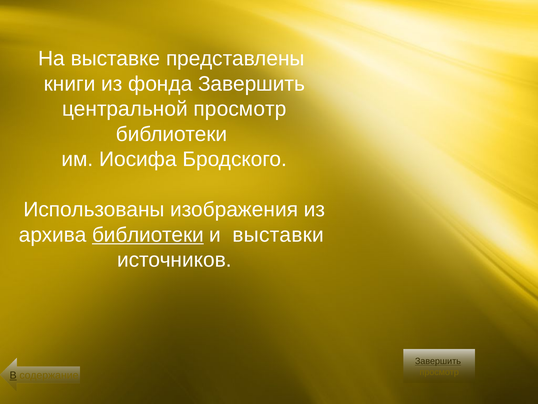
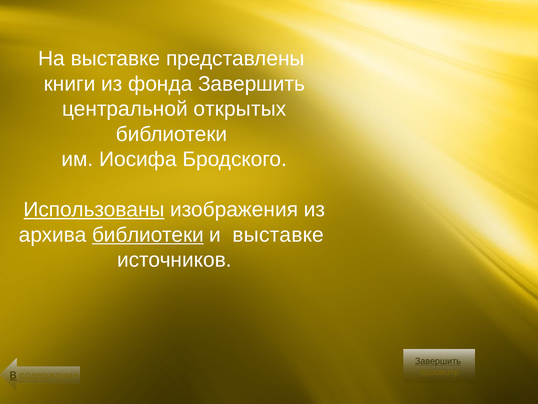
центральной просмотр: просмотр -> открытых (240, 109)
Использованы underline: none -> present (94, 209)
и выставки: выставки -> выставке (278, 235)
